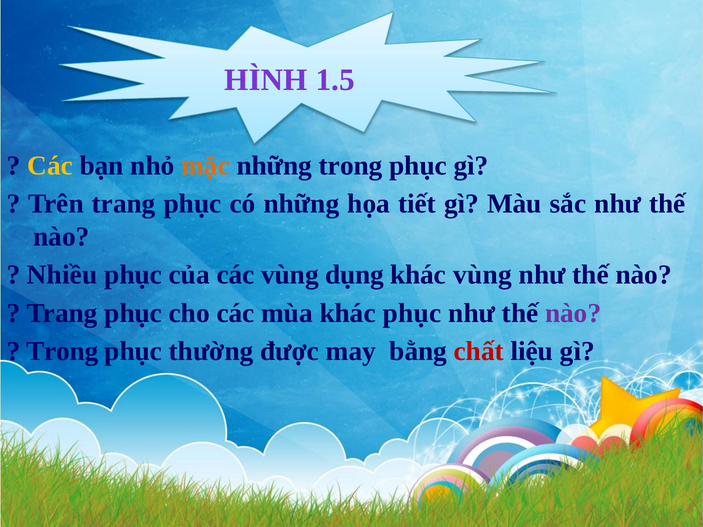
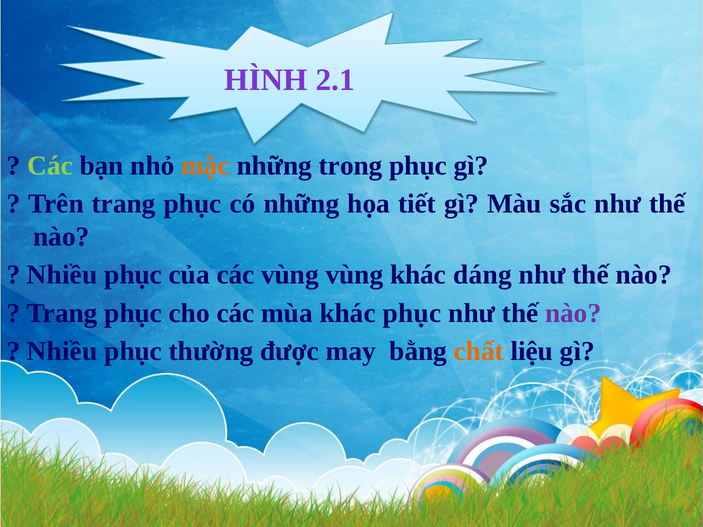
1.5: 1.5 -> 2.1 (335, 80)
Các colour: yellow -> light green (50, 166)
vùng dụng: dụng -> vùng (354, 275)
khác vùng: vùng -> dáng (482, 275)
Trong: Trong -> Nhiều (62, 352)
chất colour: red -> orange (479, 352)
